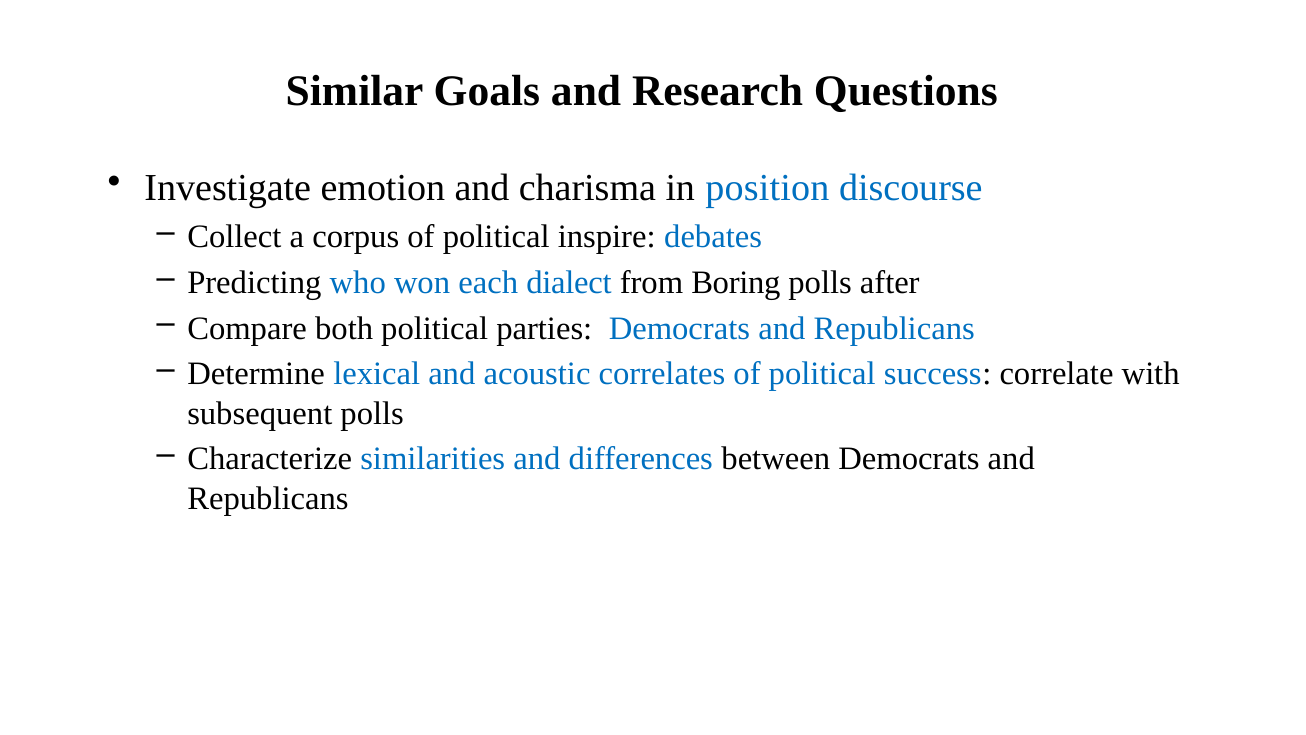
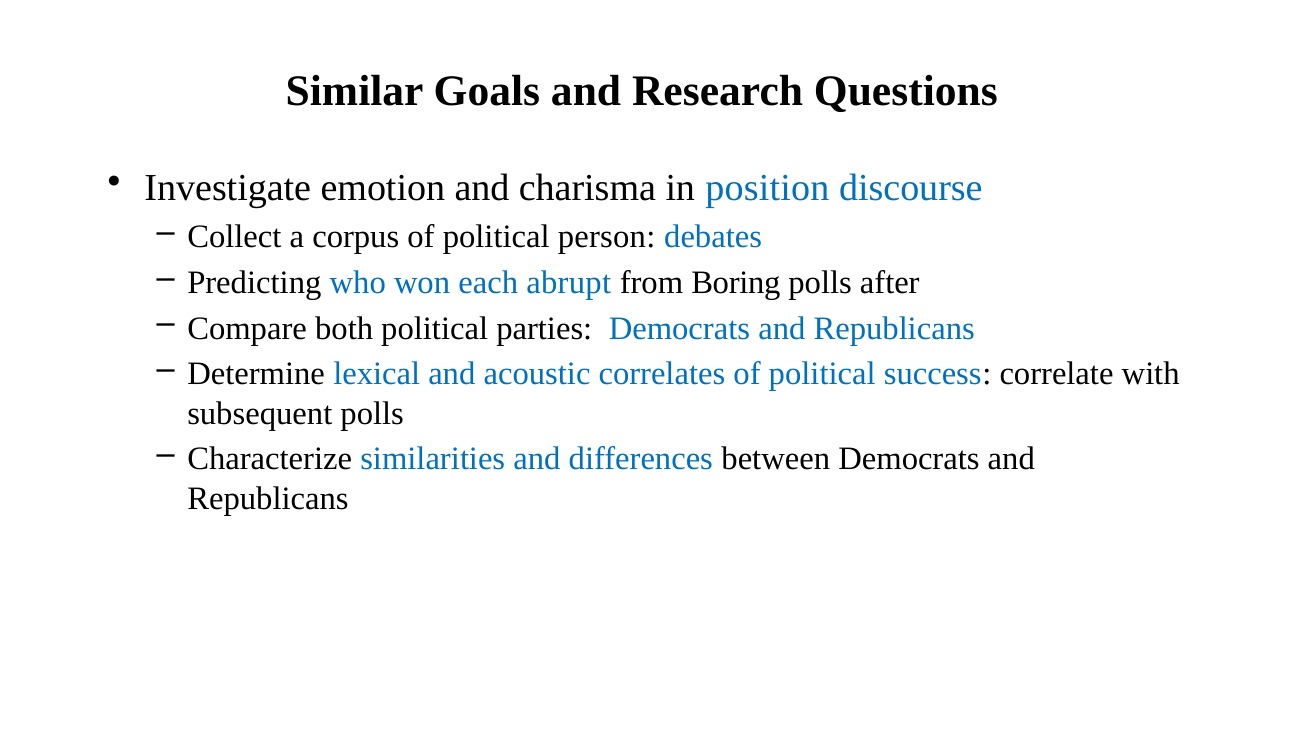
inspire: inspire -> person (607, 237)
dialect: dialect -> abrupt (569, 283)
